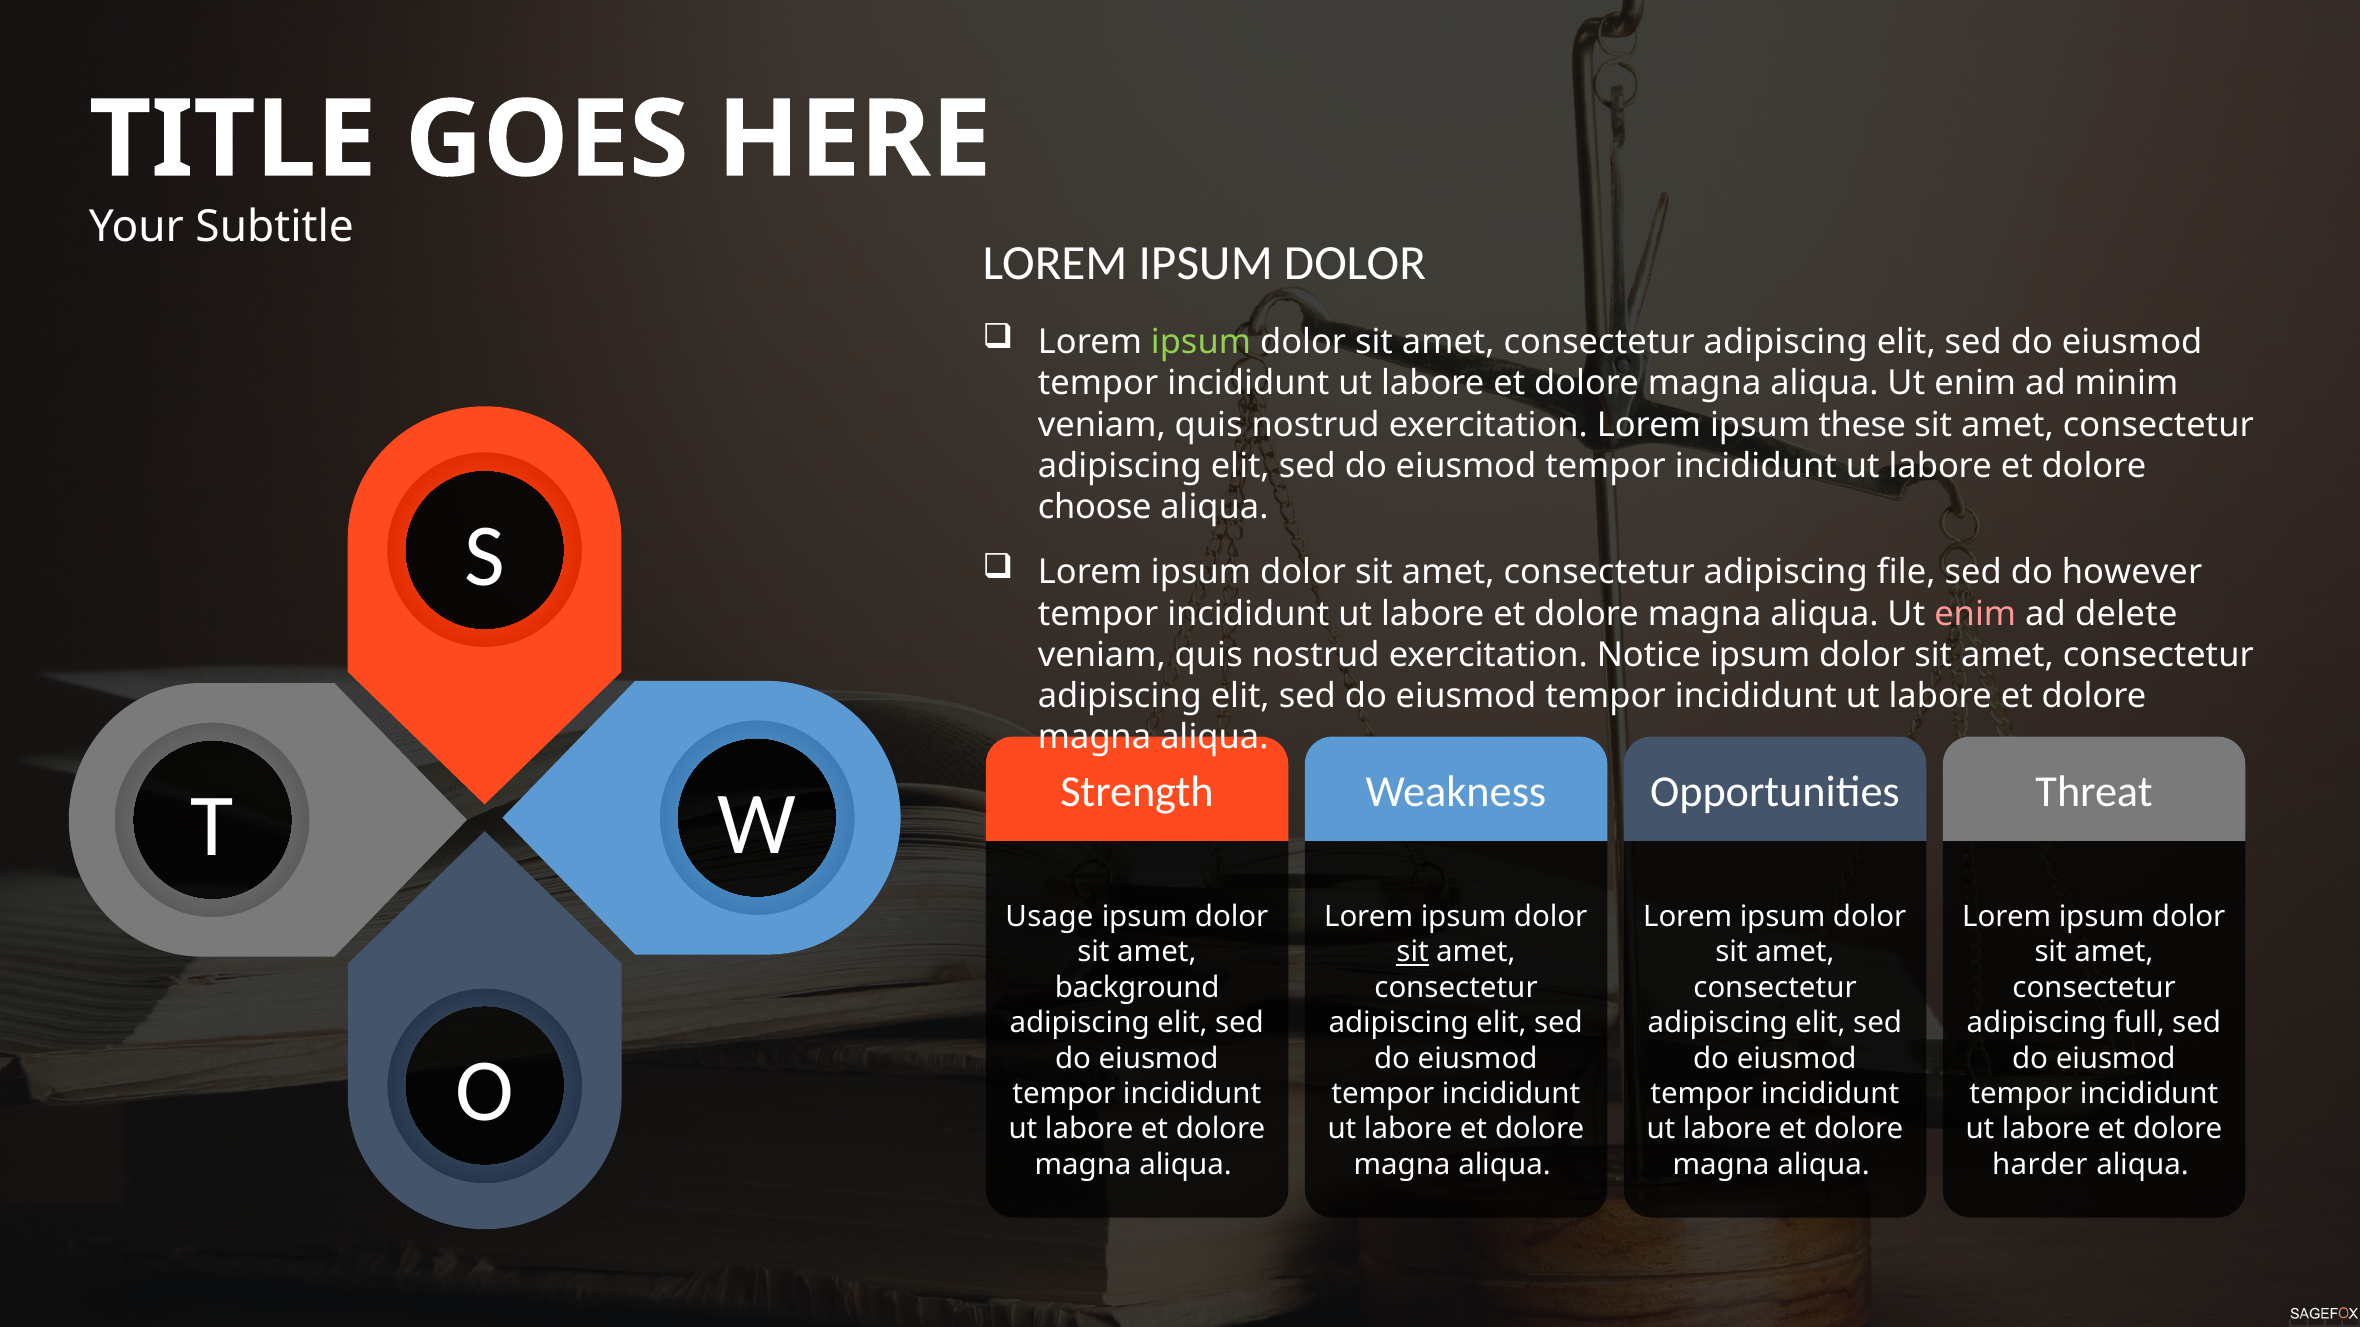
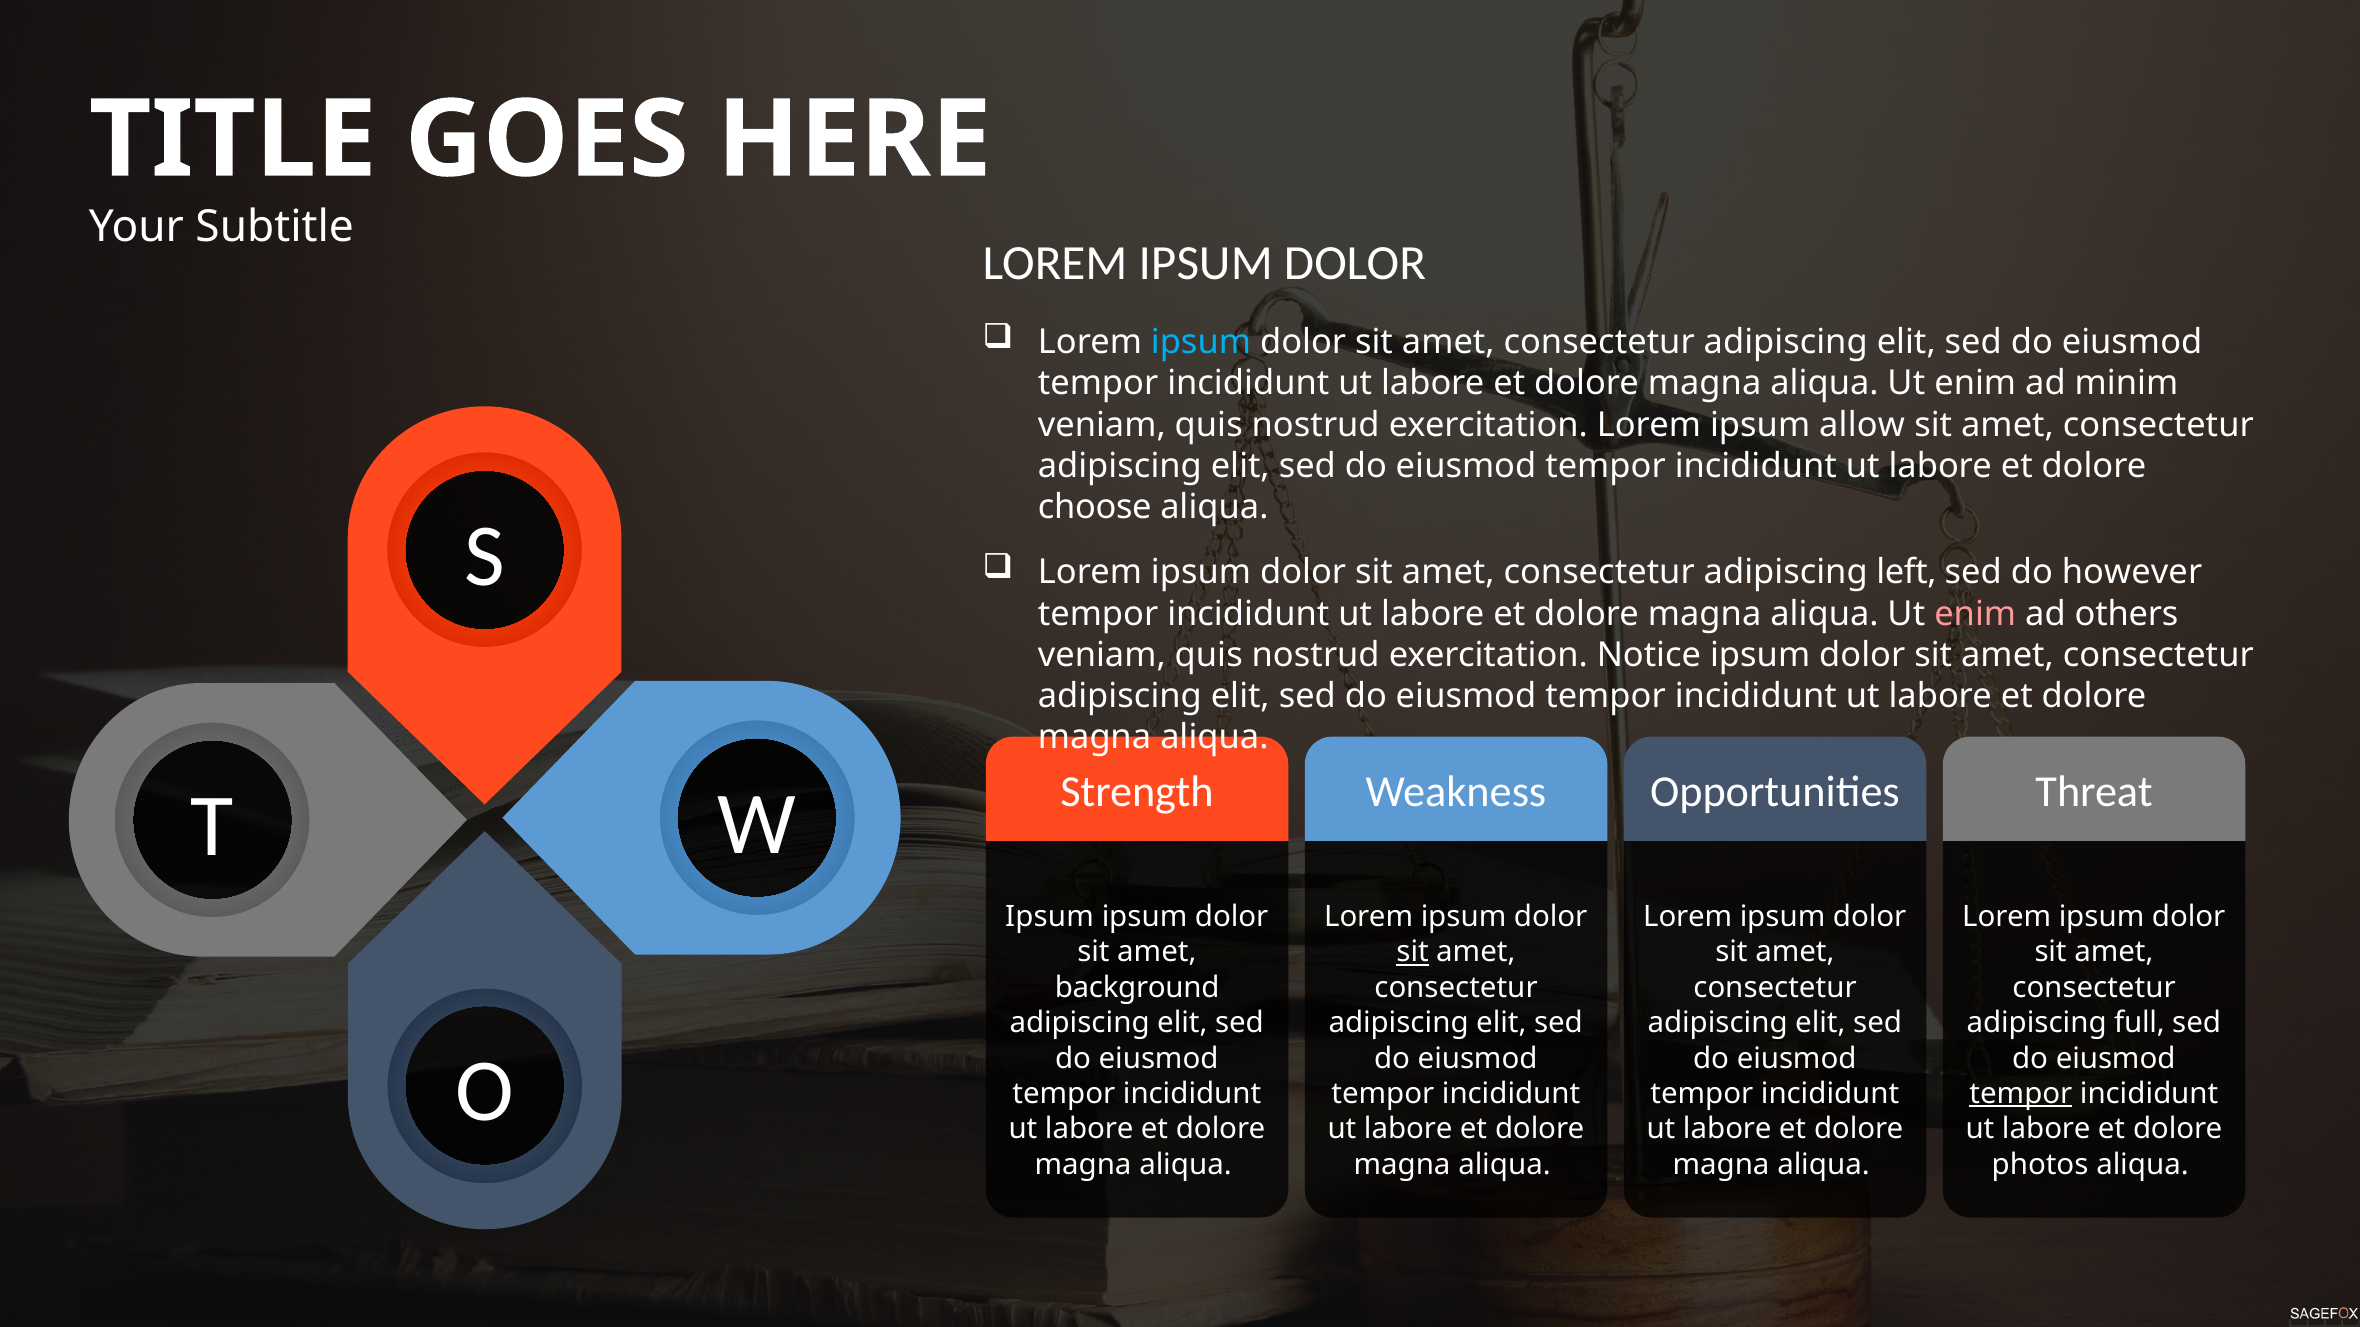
ipsum colour: light green -> light blue (1201, 342)
these: these -> allow (1862, 425)
file: file -> left (1906, 573)
delete: delete -> others (2127, 614)
Usage: Usage -> Ipsum (1050, 917)
tempor underline: none -> present (2021, 1094)
harder: harder -> photos (2040, 1165)
